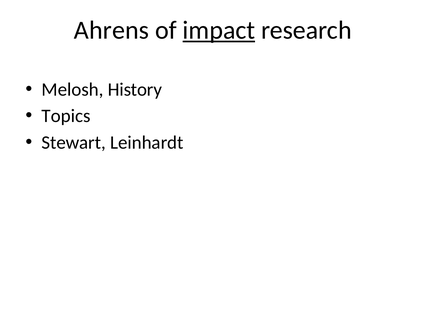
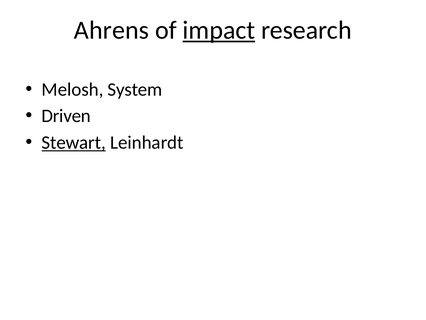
History: History -> System (135, 89)
Topics: Topics -> Driven (66, 116)
Stewart underline: none -> present (74, 142)
